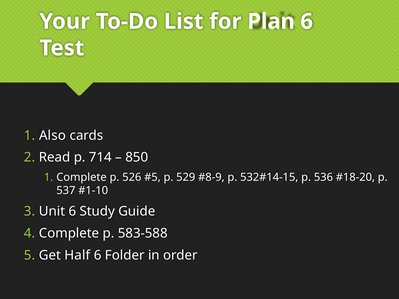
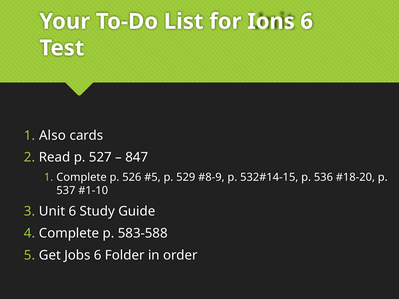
Plan: Plan -> Ions (271, 22)
714: 714 -> 527 (100, 157)
850: 850 -> 847 (137, 157)
Half: Half -> Jobs (77, 255)
